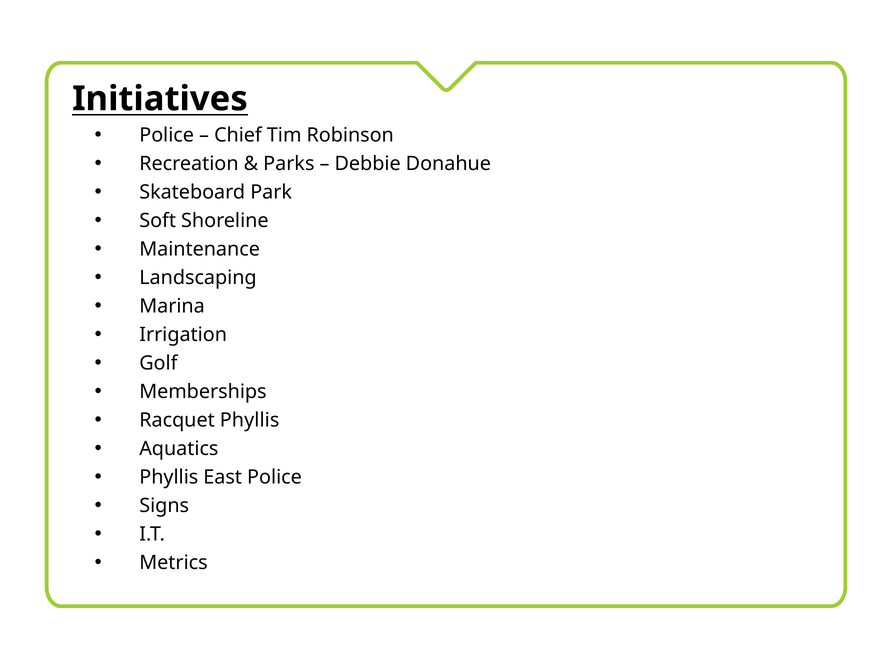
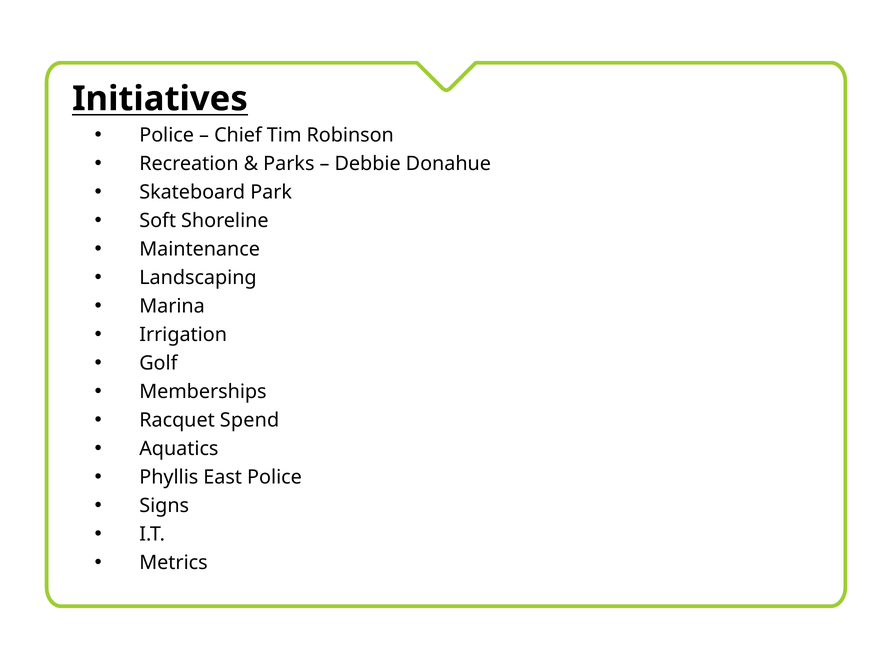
Racquet Phyllis: Phyllis -> Spend (250, 420)
